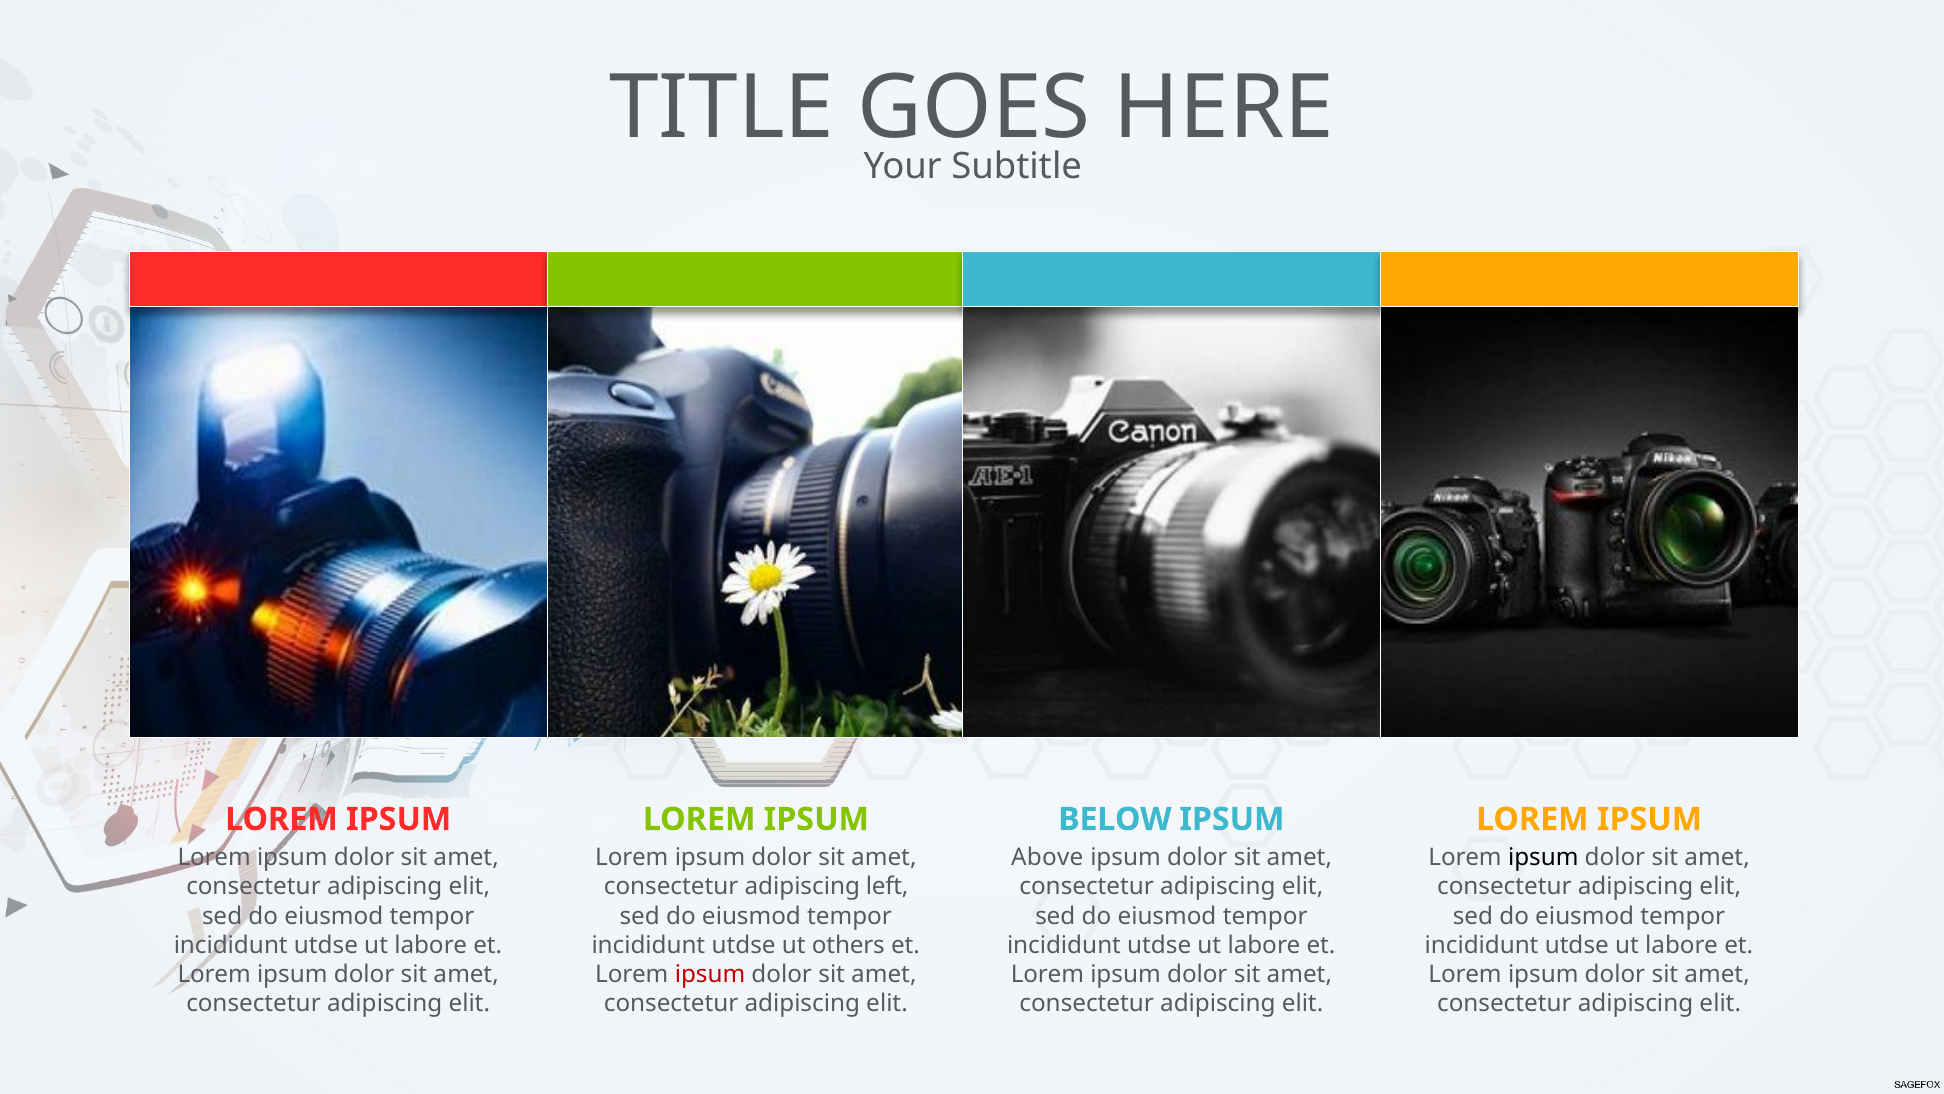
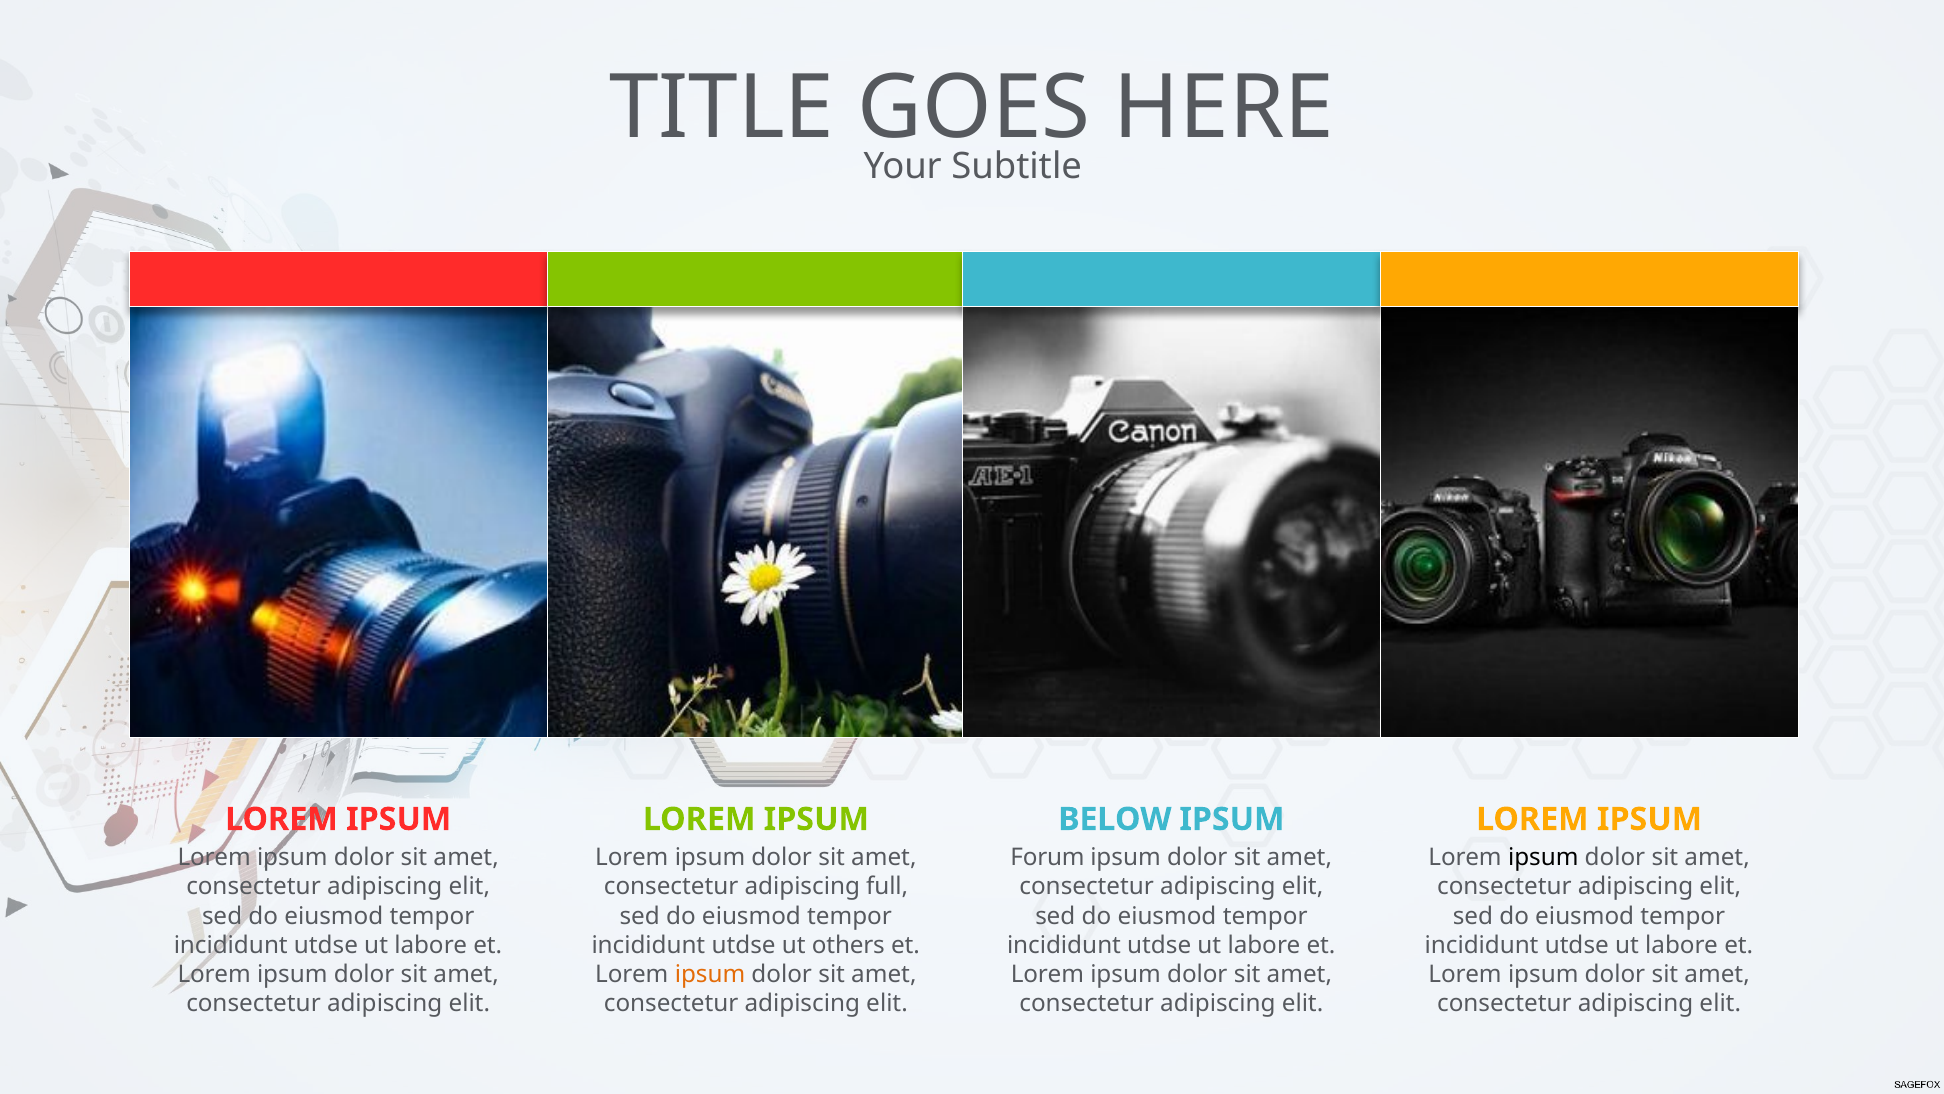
Above: Above -> Forum (1048, 857)
left: left -> full (887, 886)
ipsum colour: red -> orange (710, 974)
